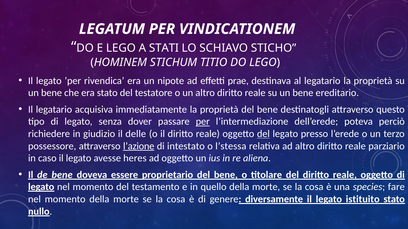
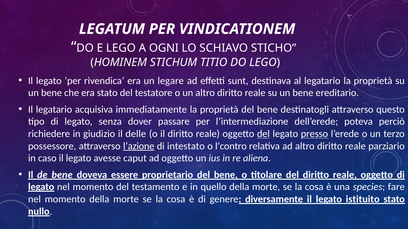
STATI: STATI -> OGNI (164, 48)
nipote: nipote -> legare (171, 81)
prae: prae -> sunt (238, 81)
per underline: present -> none (203, 122)
presso underline: none -> present (314, 134)
l’stessa: l’stessa -> l’contro (231, 146)
heres: heres -> caput (135, 159)
